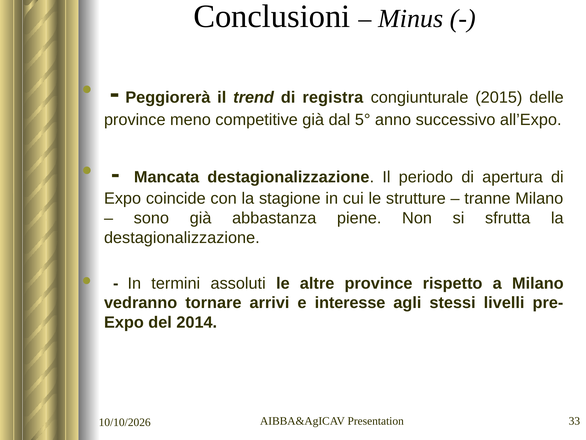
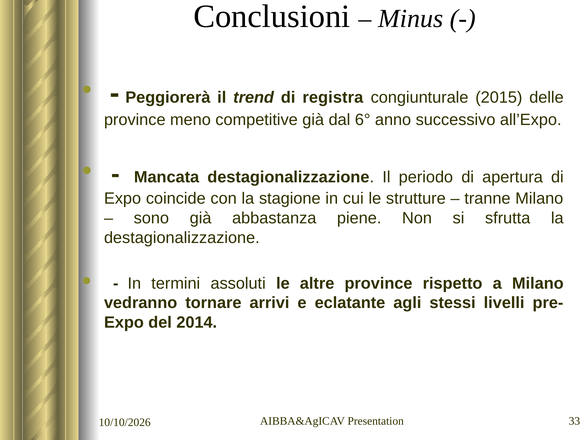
5°: 5° -> 6° (363, 120)
interesse: interesse -> eclatante (350, 303)
